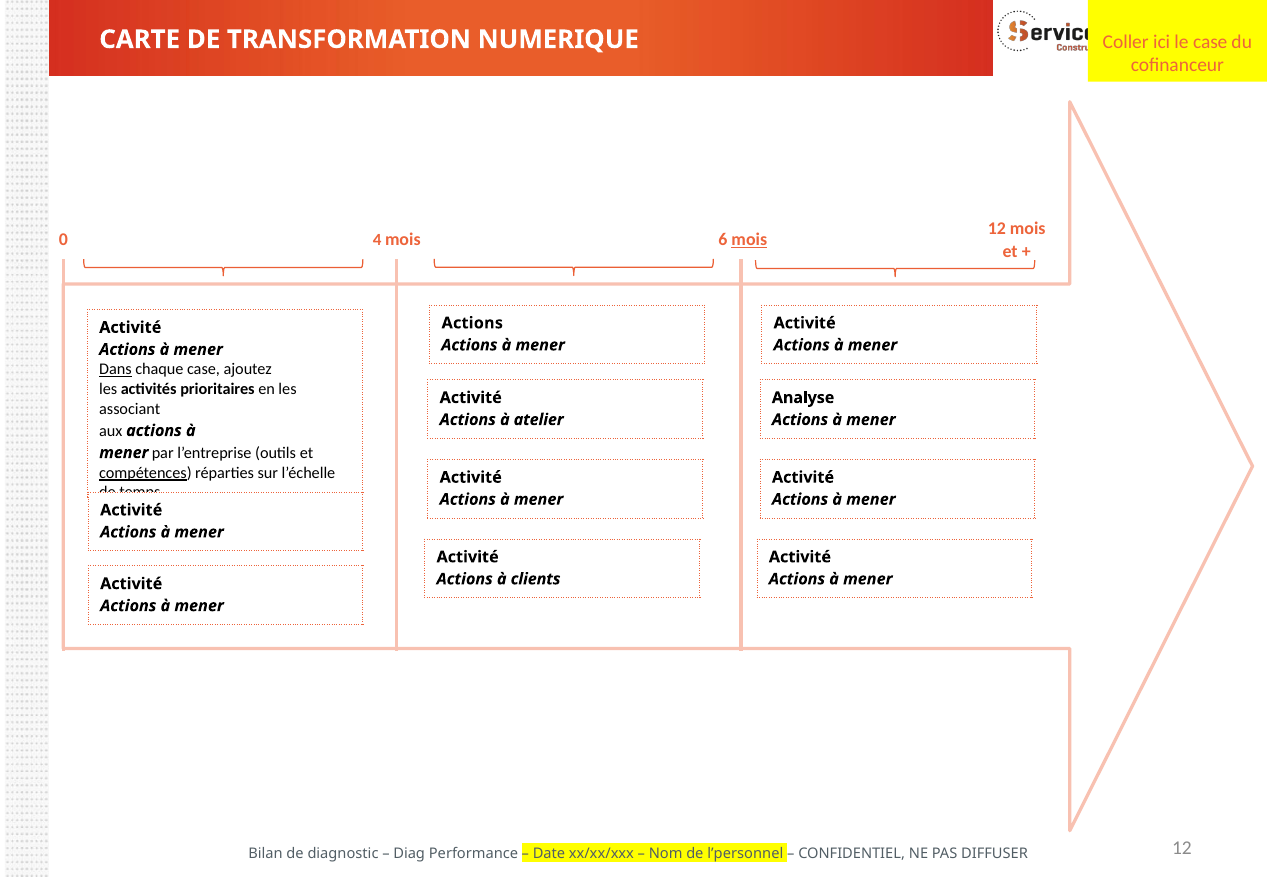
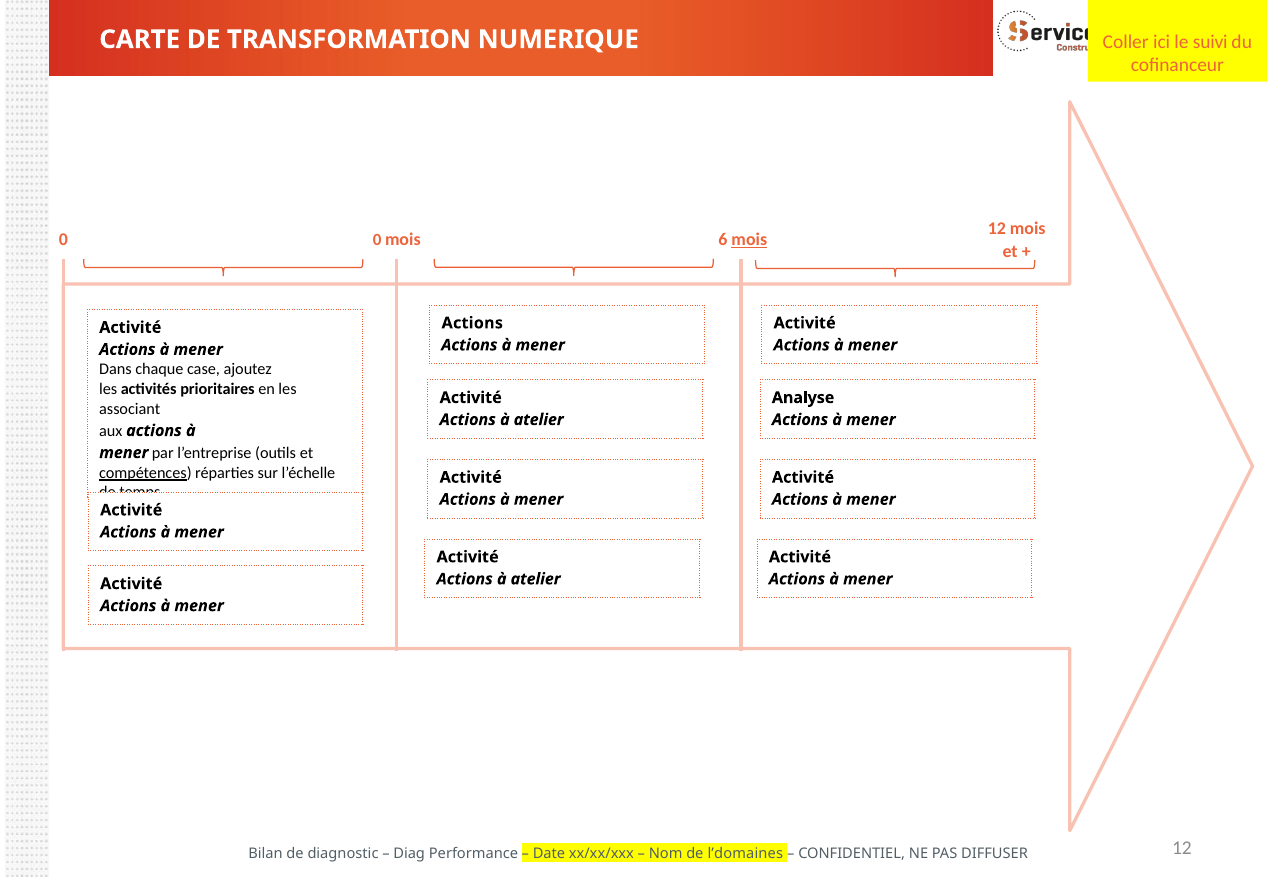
le case: case -> suivi (1210, 42)
0 4: 4 -> 0 (377, 240)
Dans underline: present -> none (115, 370)
clients: clients -> atelier (536, 579)
l’personnel: l’personnel -> l’domaines (745, 854)
